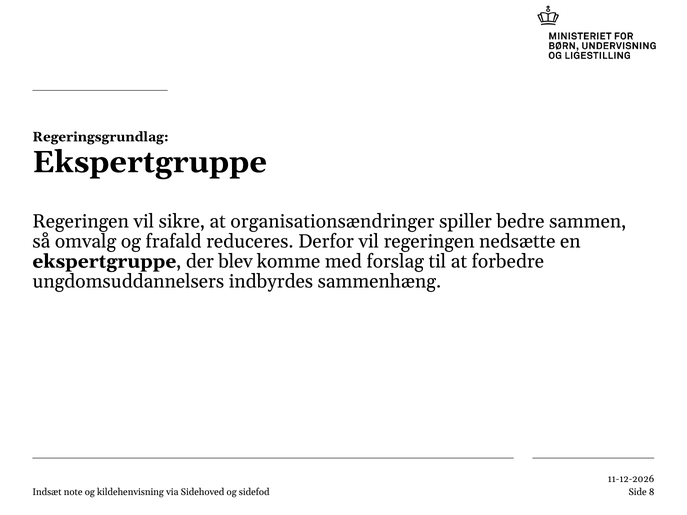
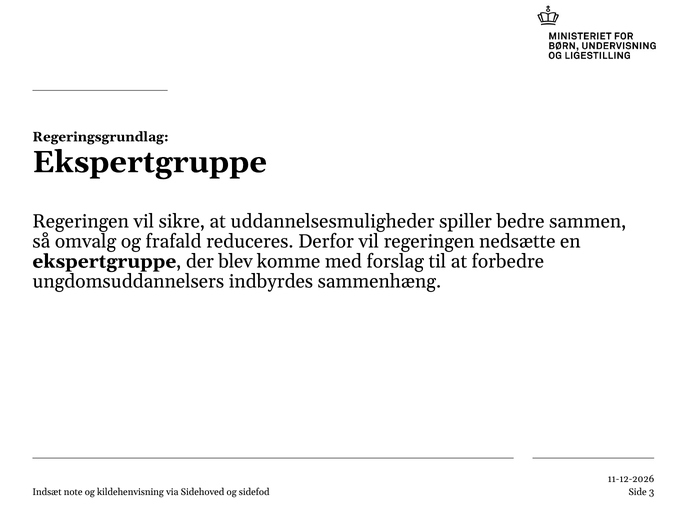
organisationsændringer: organisationsændringer -> uddannelsesmuligheder (332, 221)
8: 8 -> 3 (652, 493)
